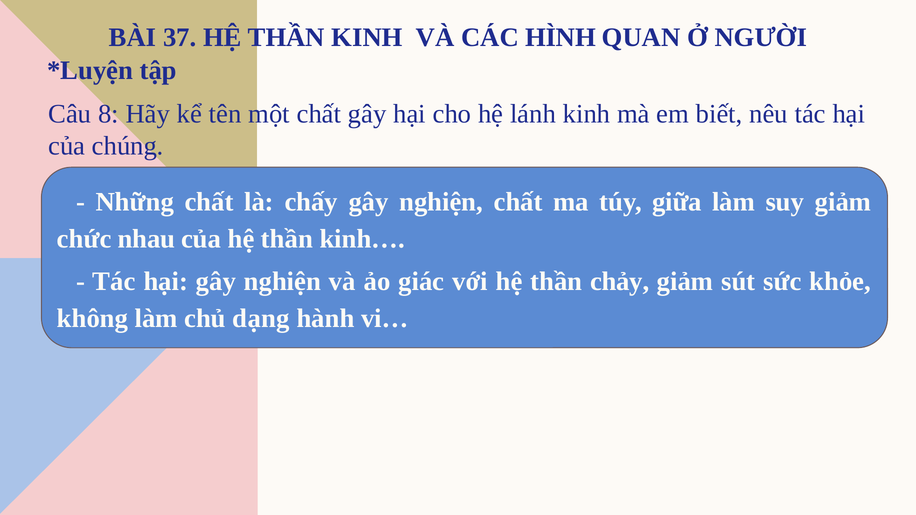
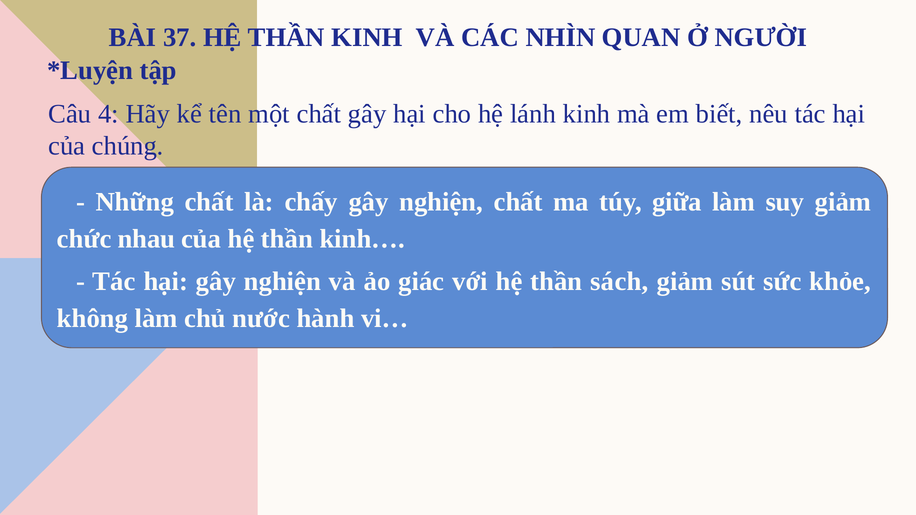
HÌNH: HÌNH -> NHÌN (560, 38)
8: 8 -> 4 (108, 114)
chảy: chảy -> sách (619, 282)
dạng: dạng -> nước (261, 318)
